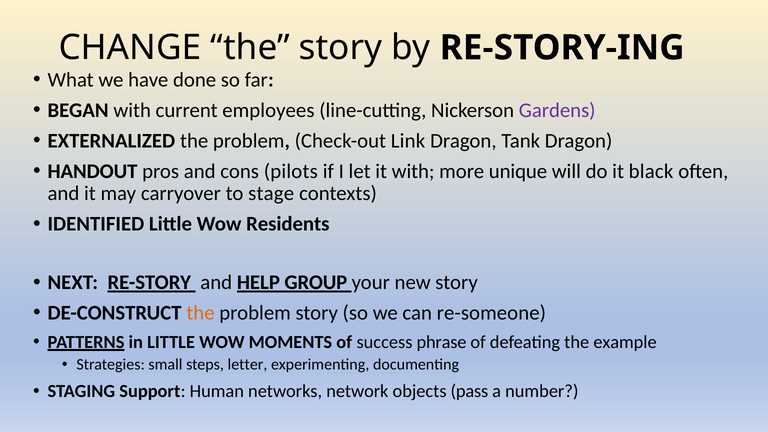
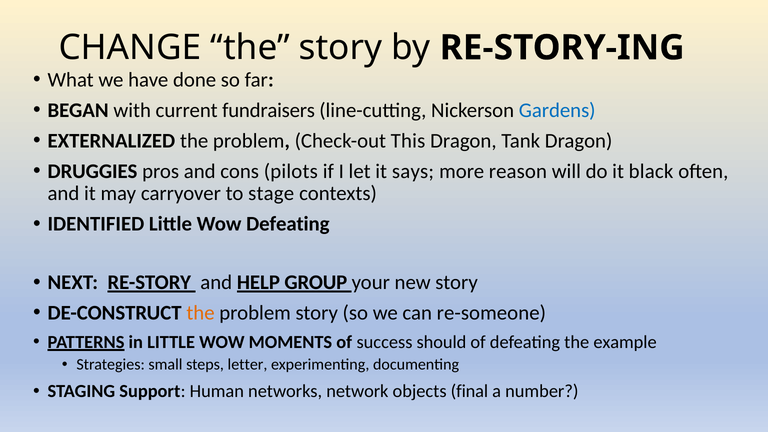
employees: employees -> fundraisers (269, 110)
Gardens colour: purple -> blue (557, 110)
Link: Link -> This (408, 141)
HANDOUT: HANDOUT -> DRUGGIES (93, 171)
it with: with -> says (413, 171)
unique: unique -> reason (518, 171)
Wow Residents: Residents -> Defeating (288, 224)
phrase: phrase -> should (441, 342)
pass: pass -> final (469, 391)
